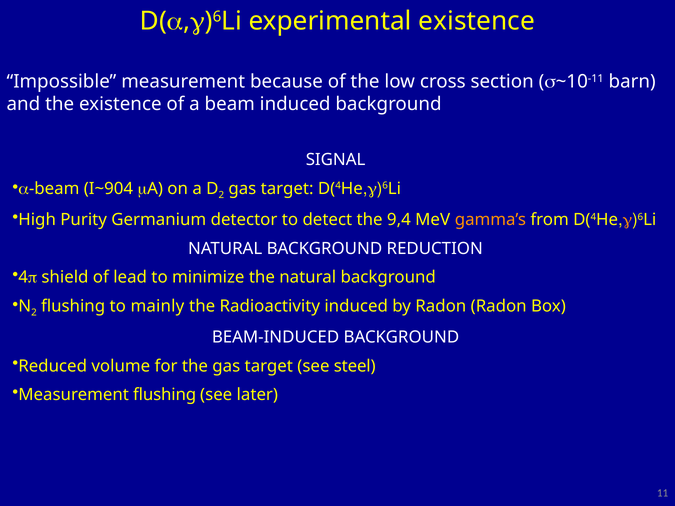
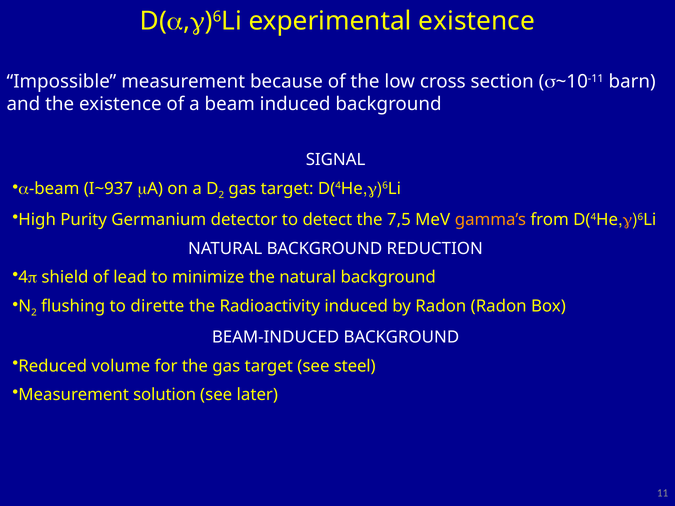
I~904: I~904 -> I~937 (108, 189)
9,4: 9,4 -> 7,5 (399, 220)
mainly: mainly -> dirette (157, 306)
Measurement flushing: flushing -> solution (165, 395)
